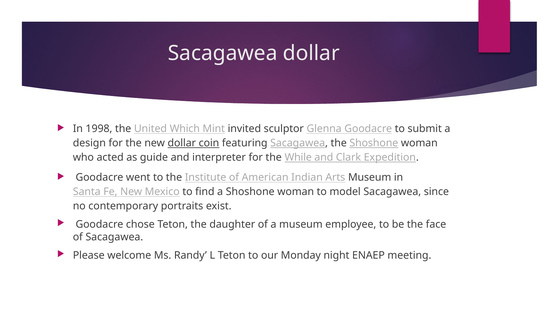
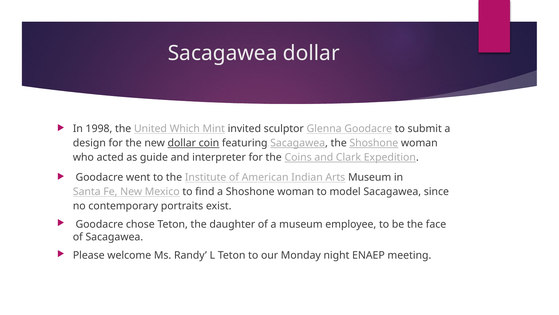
While: While -> Coins (298, 157)
